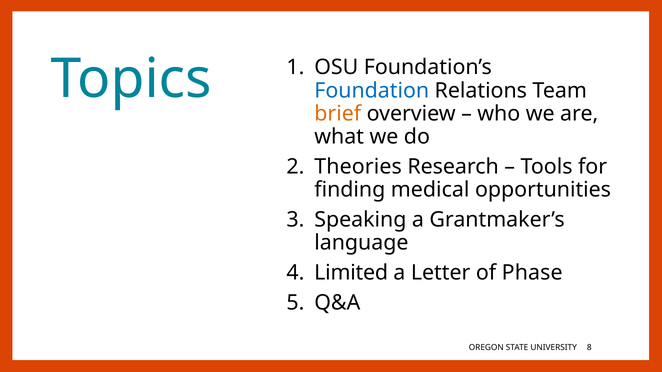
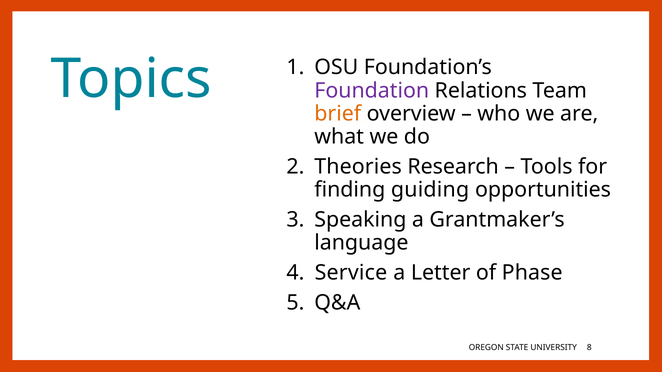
Foundation colour: blue -> purple (372, 91)
medical: medical -> guiding (430, 190)
Limited: Limited -> Service (351, 273)
